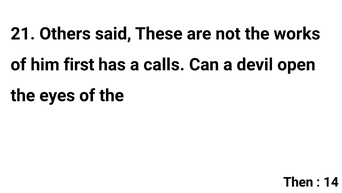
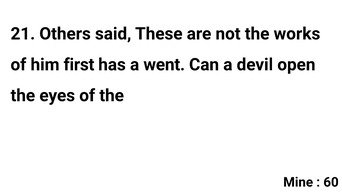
calls: calls -> went (164, 64)
Then: Then -> Mine (298, 182)
14: 14 -> 60 (331, 182)
